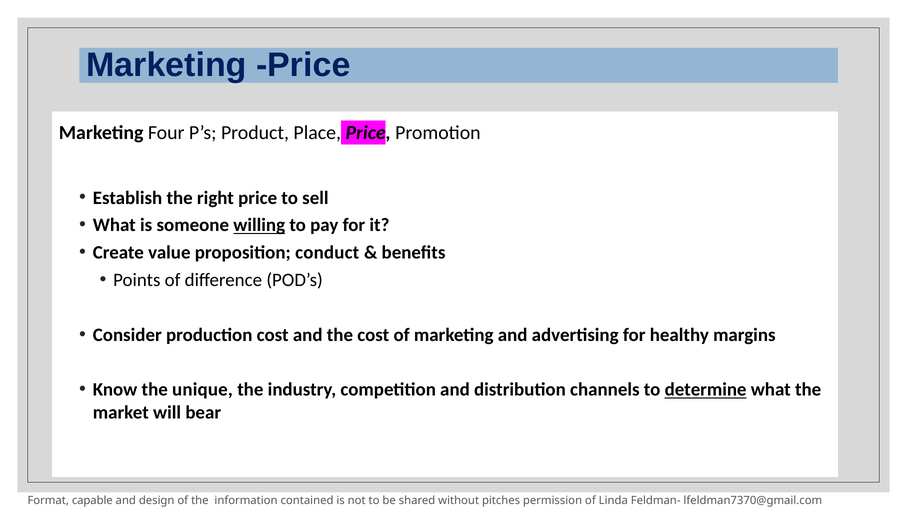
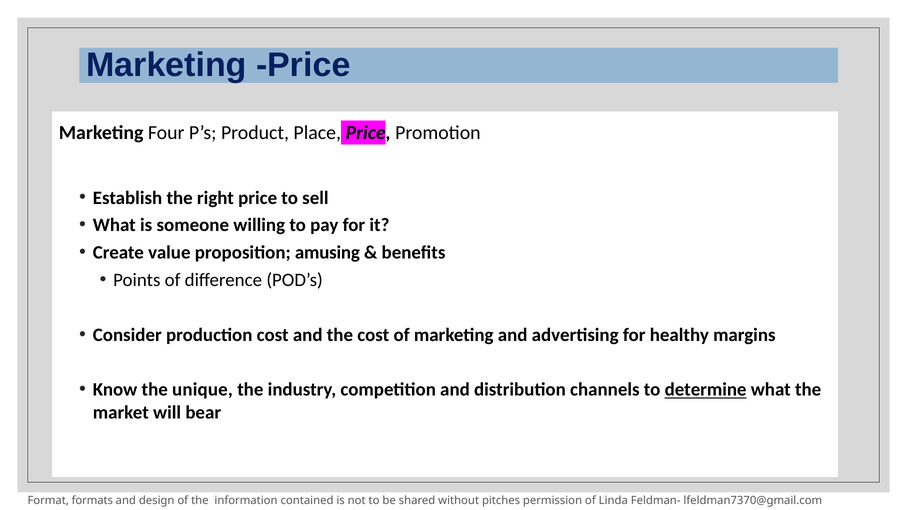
willing underline: present -> none (259, 225)
conduct: conduct -> amusing (327, 253)
capable: capable -> formats (92, 500)
